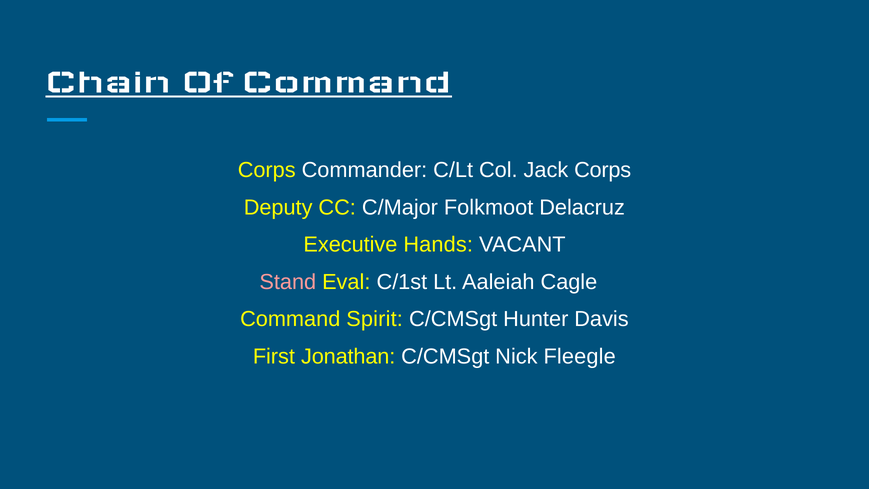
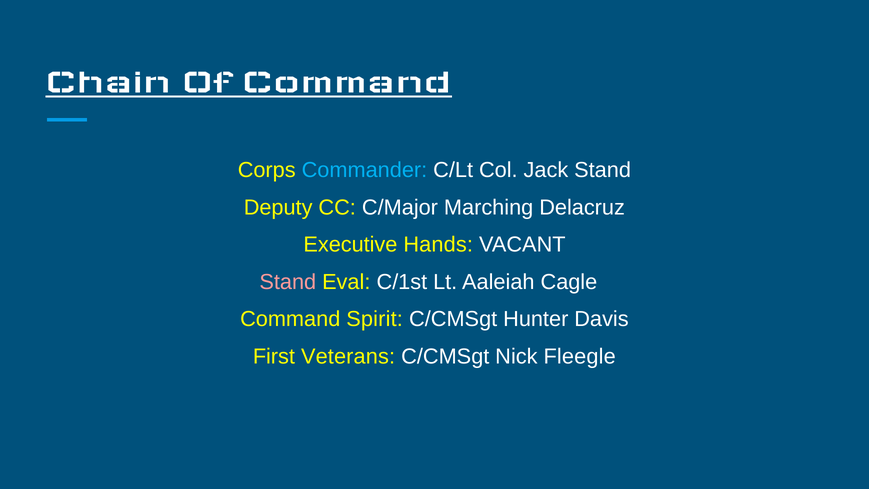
Commander colour: white -> light blue (364, 170)
Jack Corps: Corps -> Stand (603, 170)
Folkmoot: Folkmoot -> Marching (489, 207)
Jonathan: Jonathan -> Veterans (348, 356)
